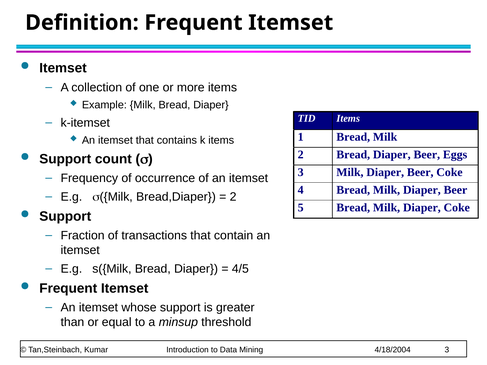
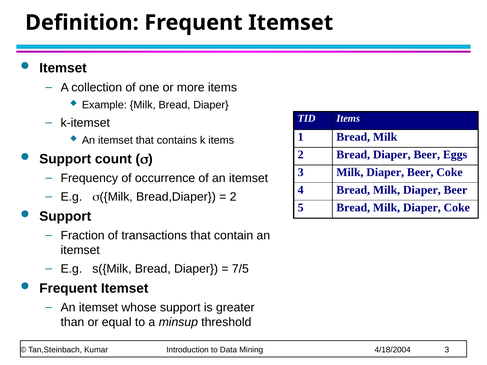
4/5: 4/5 -> 7/5 (240, 269)
